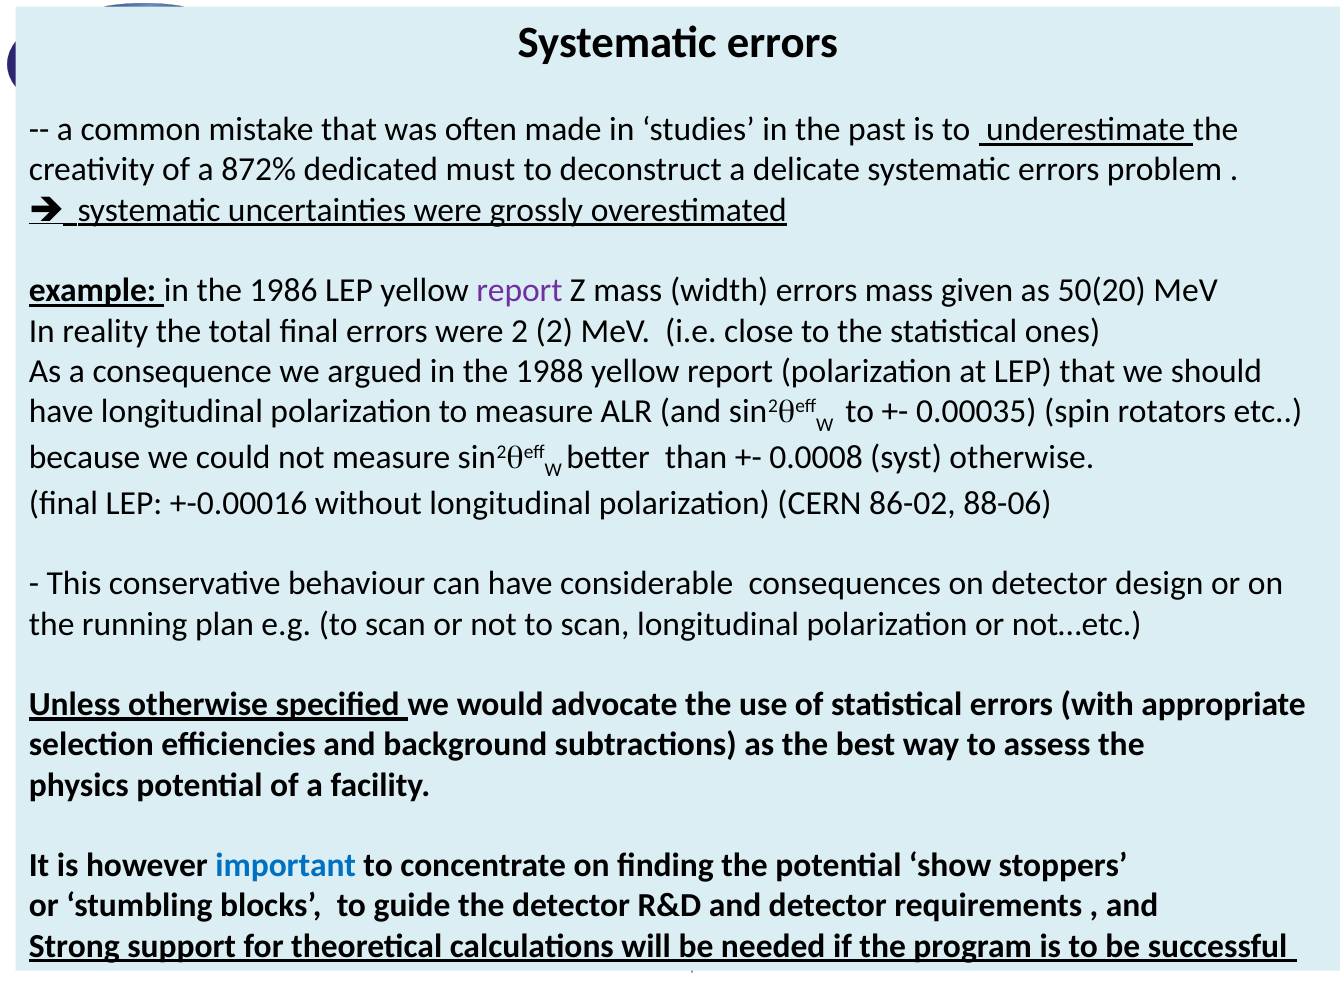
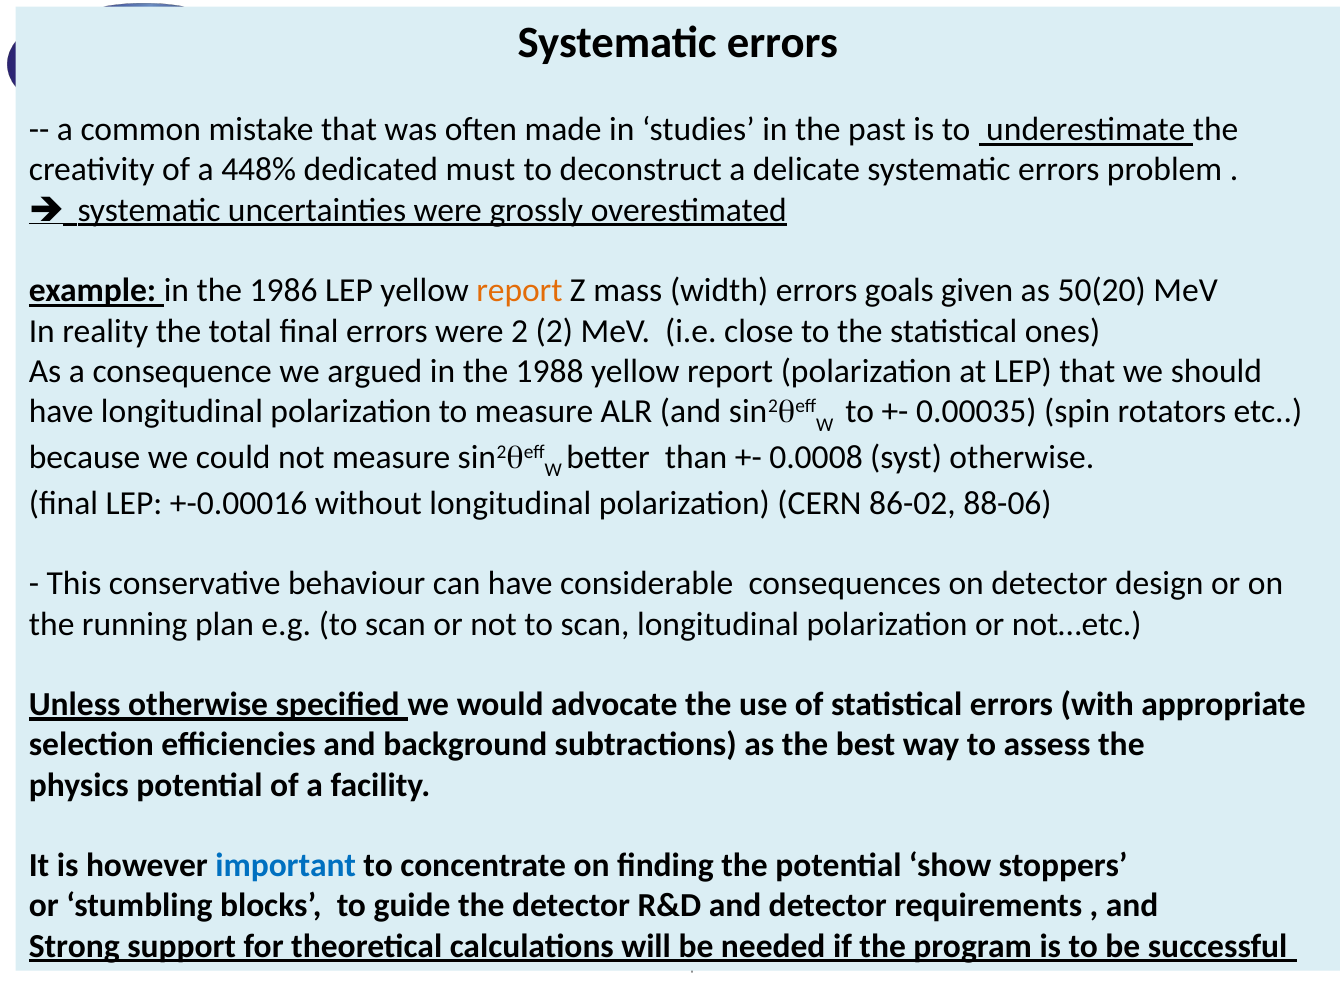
872%: 872% -> 448% (259, 170)
report colour: purple -> orange (519, 291)
errors mass: mass -> goals (899, 291)
